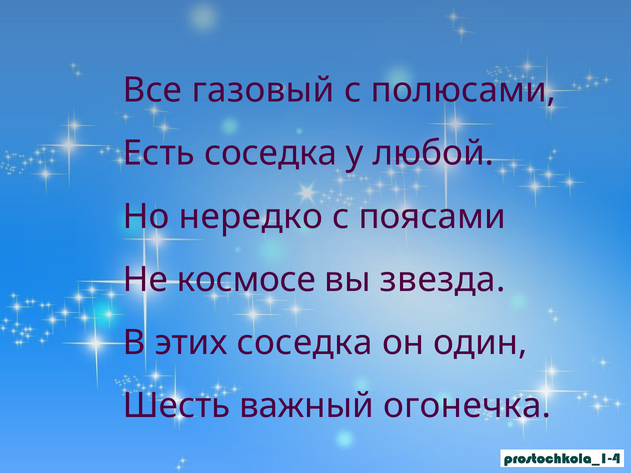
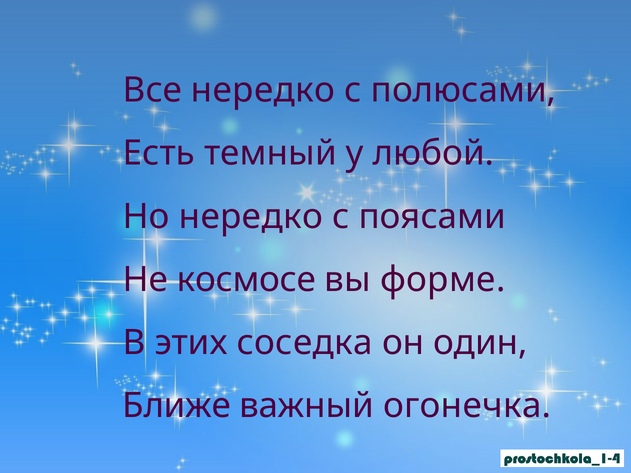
Все газовый: газовый -> нередко (263, 90)
Есть соседка: соседка -> темный (270, 153)
звезда: звезда -> форме (443, 280)
Шесть: Шесть -> Ближе (177, 406)
